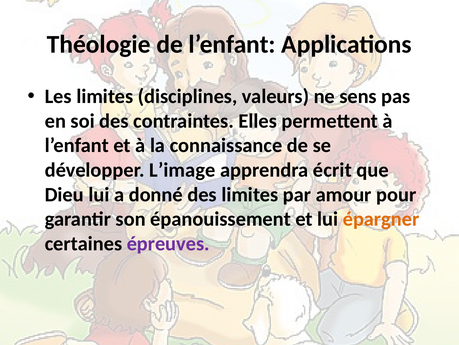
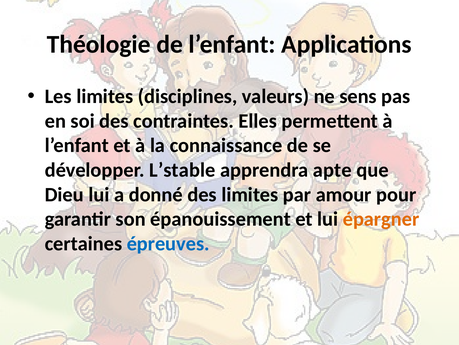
L’image: L’image -> L’stable (182, 170)
écrit: écrit -> apte (332, 170)
épreuves colour: purple -> blue (168, 243)
